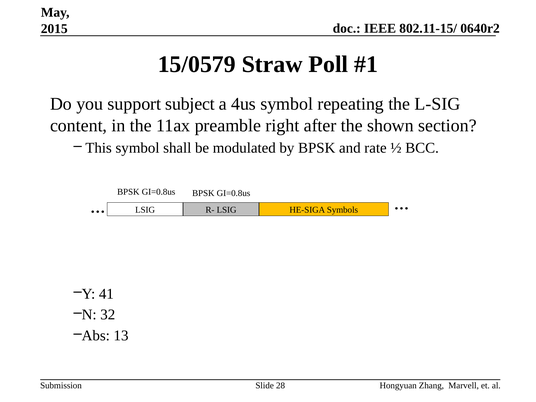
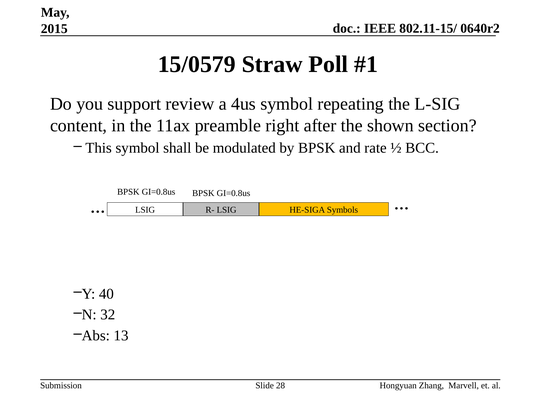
subject: subject -> review (190, 104)
41: 41 -> 40 (106, 294)
